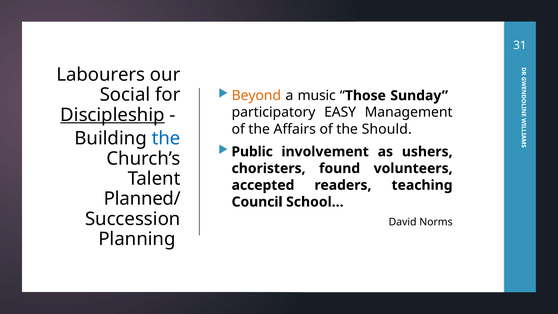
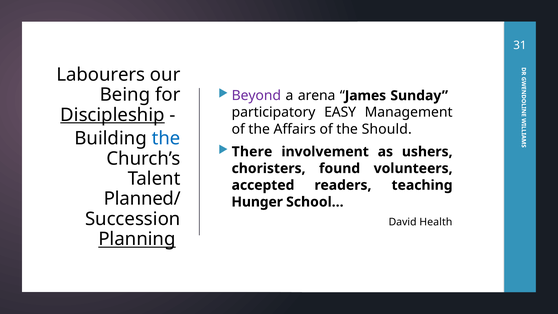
Social: Social -> Being (125, 95)
Beyond colour: orange -> purple (256, 96)
music: music -> arena (317, 96)
Those: Those -> James (365, 96)
Public: Public -> There (252, 152)
Council: Council -> Hunger (257, 202)
Norms: Norms -> Health (436, 222)
Planning underline: none -> present (137, 239)
